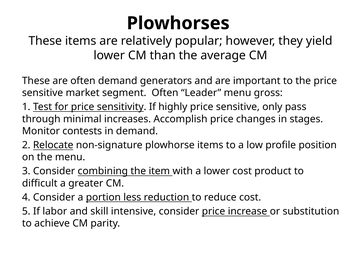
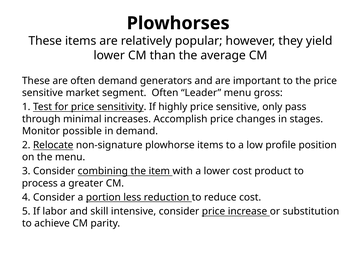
contests: contests -> possible (82, 131)
difficult: difficult -> process (40, 183)
